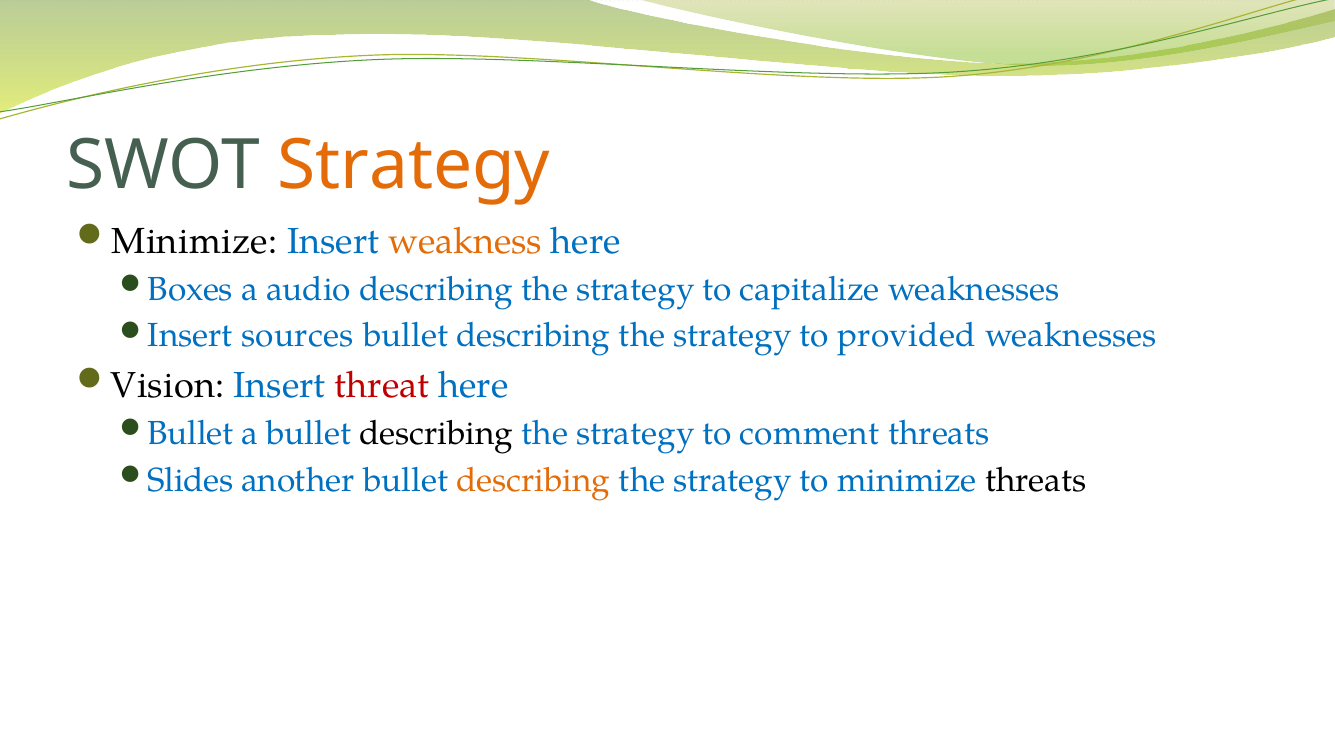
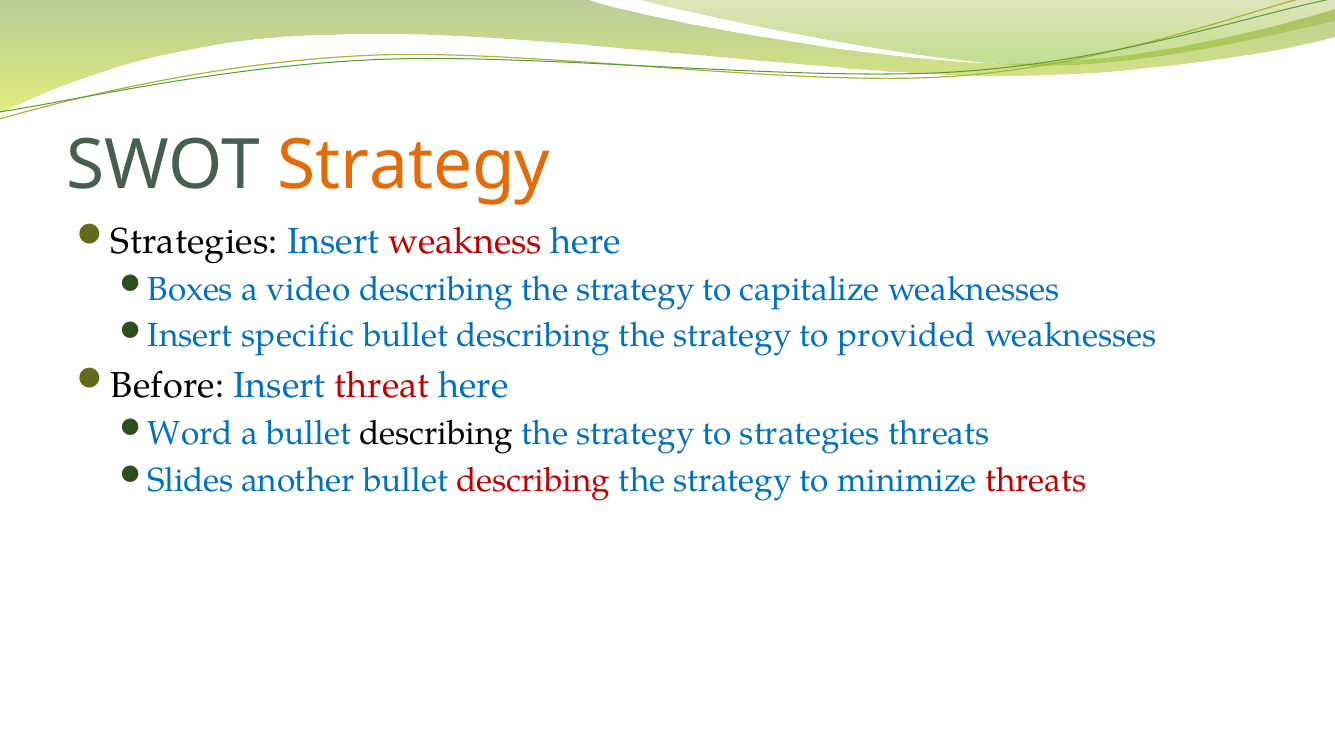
Minimize: Minimize -> Strategies (194, 241)
weakness colour: orange -> red (465, 241)
audio: audio -> video (308, 289)
sources: sources -> specific (298, 336)
Vision: Vision -> Before (168, 385)
Bullet: Bullet -> Word (190, 433)
to comment: comment -> strategies (810, 433)
describing colour: orange -> red (533, 480)
threats colour: black -> red (1036, 480)
